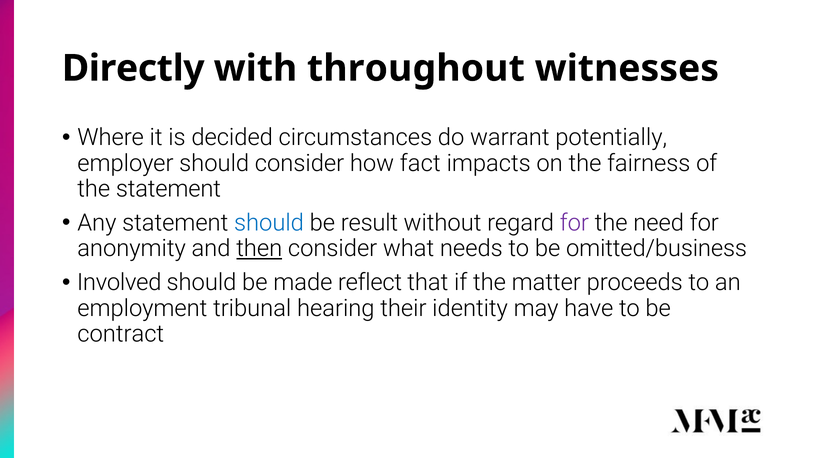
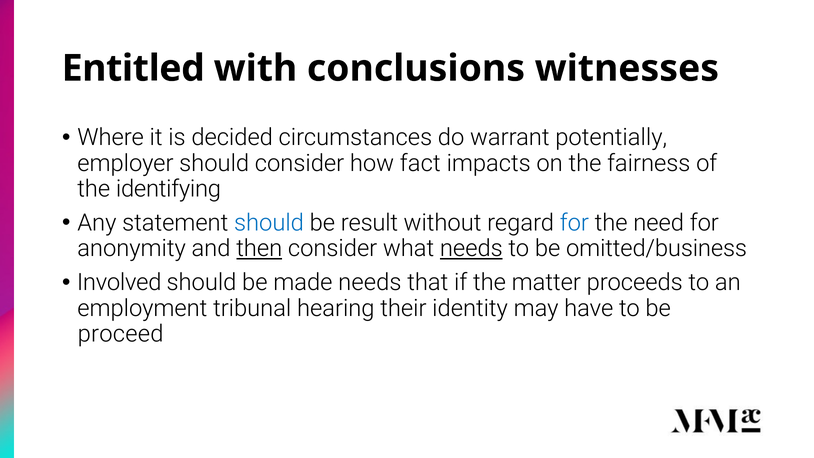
Directly: Directly -> Entitled (133, 68)
throughout: throughout -> conclusions (416, 68)
the statement: statement -> identifying (168, 189)
for colour: purple -> blue (574, 223)
needs underline: none -> present (471, 248)
made reflect: reflect -> needs (370, 283)
contract: contract -> proceed (121, 334)
